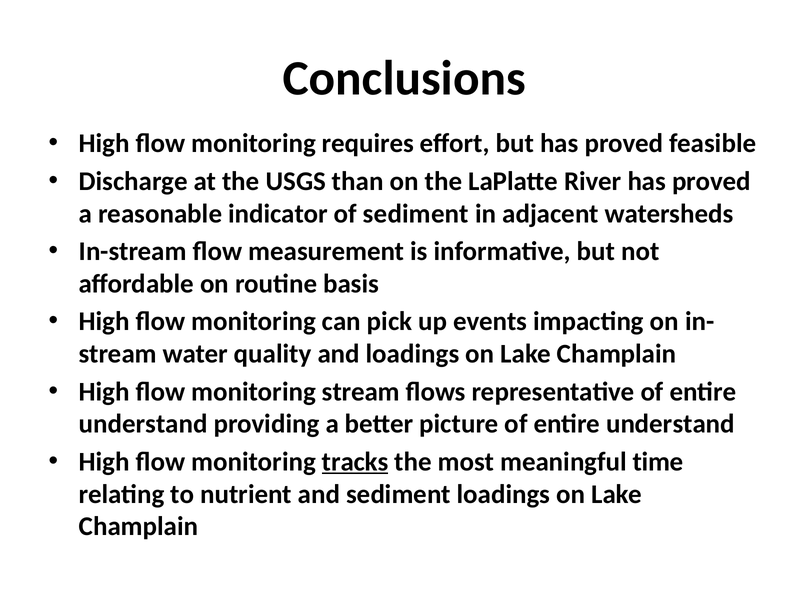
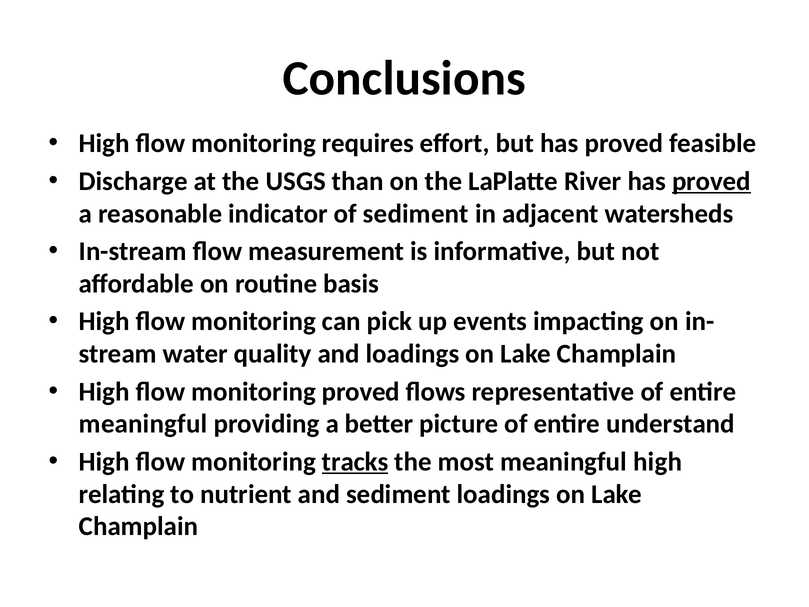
proved underline: none -> present (712, 181)
monitoring stream: stream -> proved (361, 392)
understand: understand -> meaningful (143, 424)
meaningful time: time -> high (658, 462)
